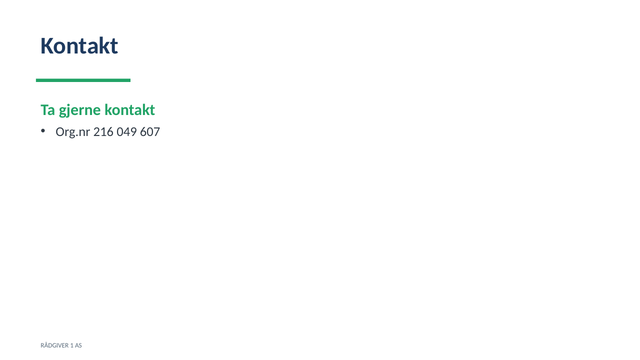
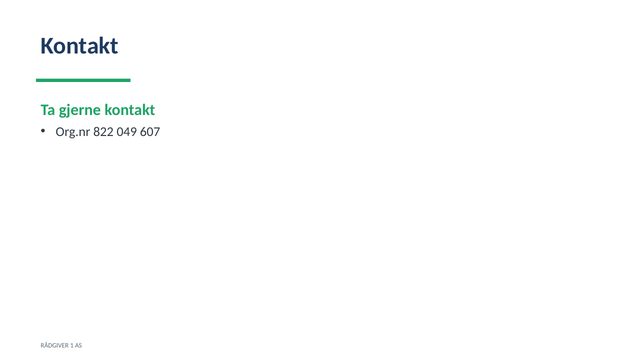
216: 216 -> 822 (103, 132)
